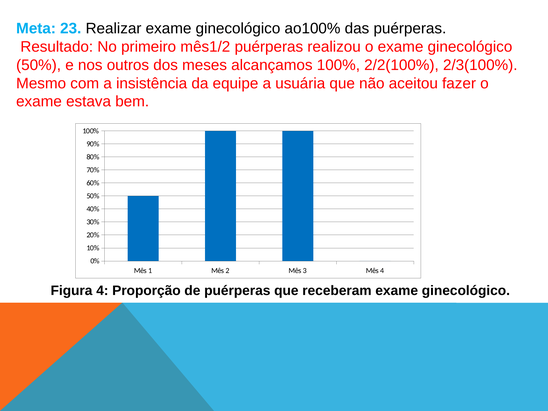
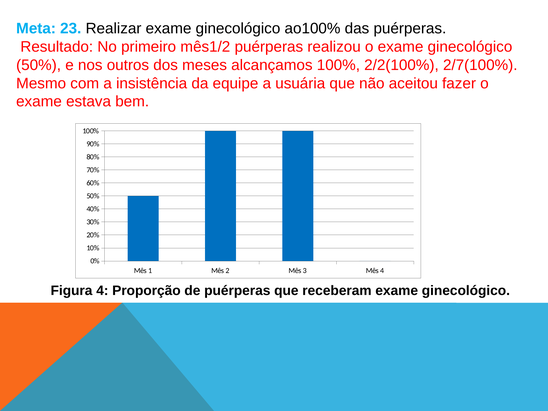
2/3(100%: 2/3(100% -> 2/7(100% (480, 65)
